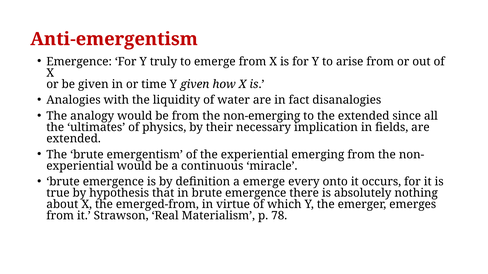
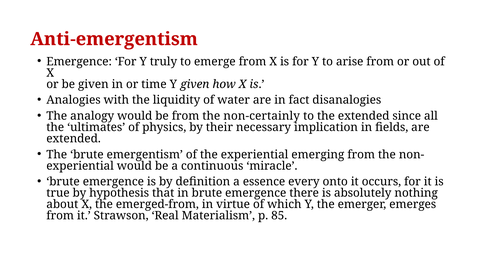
non-emerging: non-emerging -> non-certainly (262, 116)
a emerge: emerge -> essence (264, 182)
78: 78 -> 85 (279, 216)
